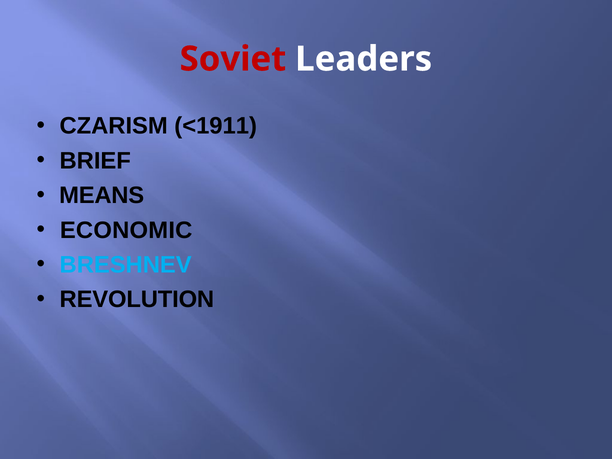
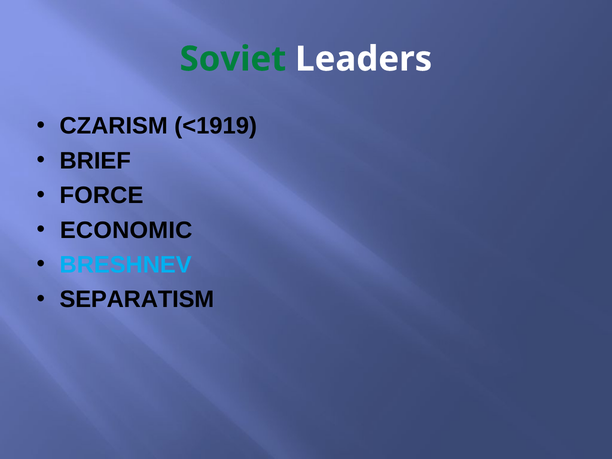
Soviet colour: red -> green (233, 59)
<1911: <1911 -> <1919 (216, 126)
MEANS: MEANS -> FORCE (102, 195)
REVOLUTION: REVOLUTION -> SEPARATISM (137, 300)
